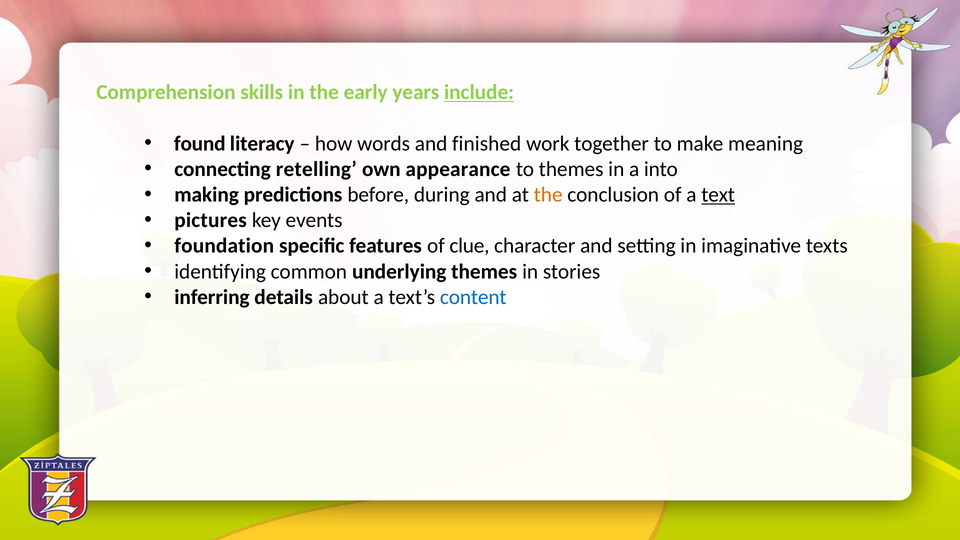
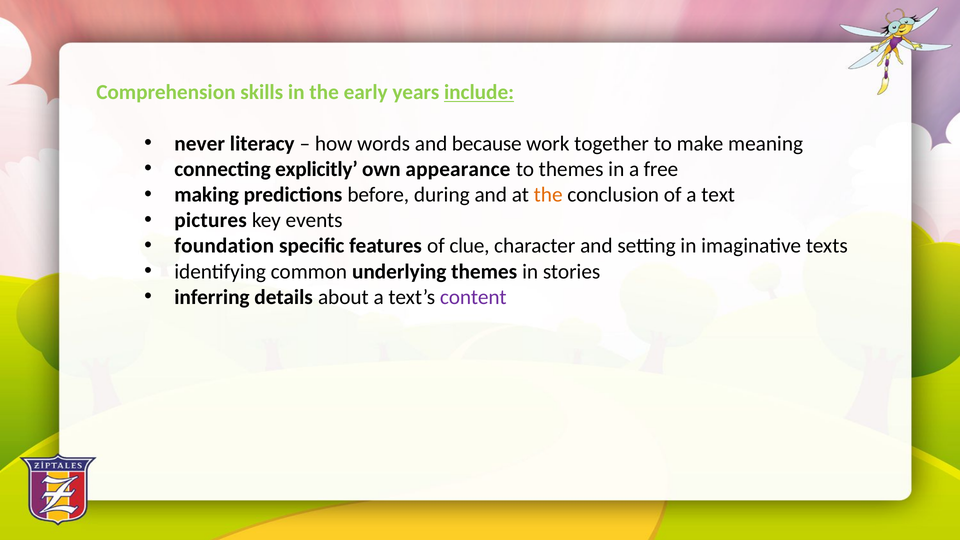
found: found -> never (200, 144)
finished: finished -> because (487, 144)
retelling: retelling -> explicitly (316, 169)
into: into -> free (661, 169)
text underline: present -> none (718, 195)
content colour: blue -> purple (473, 297)
